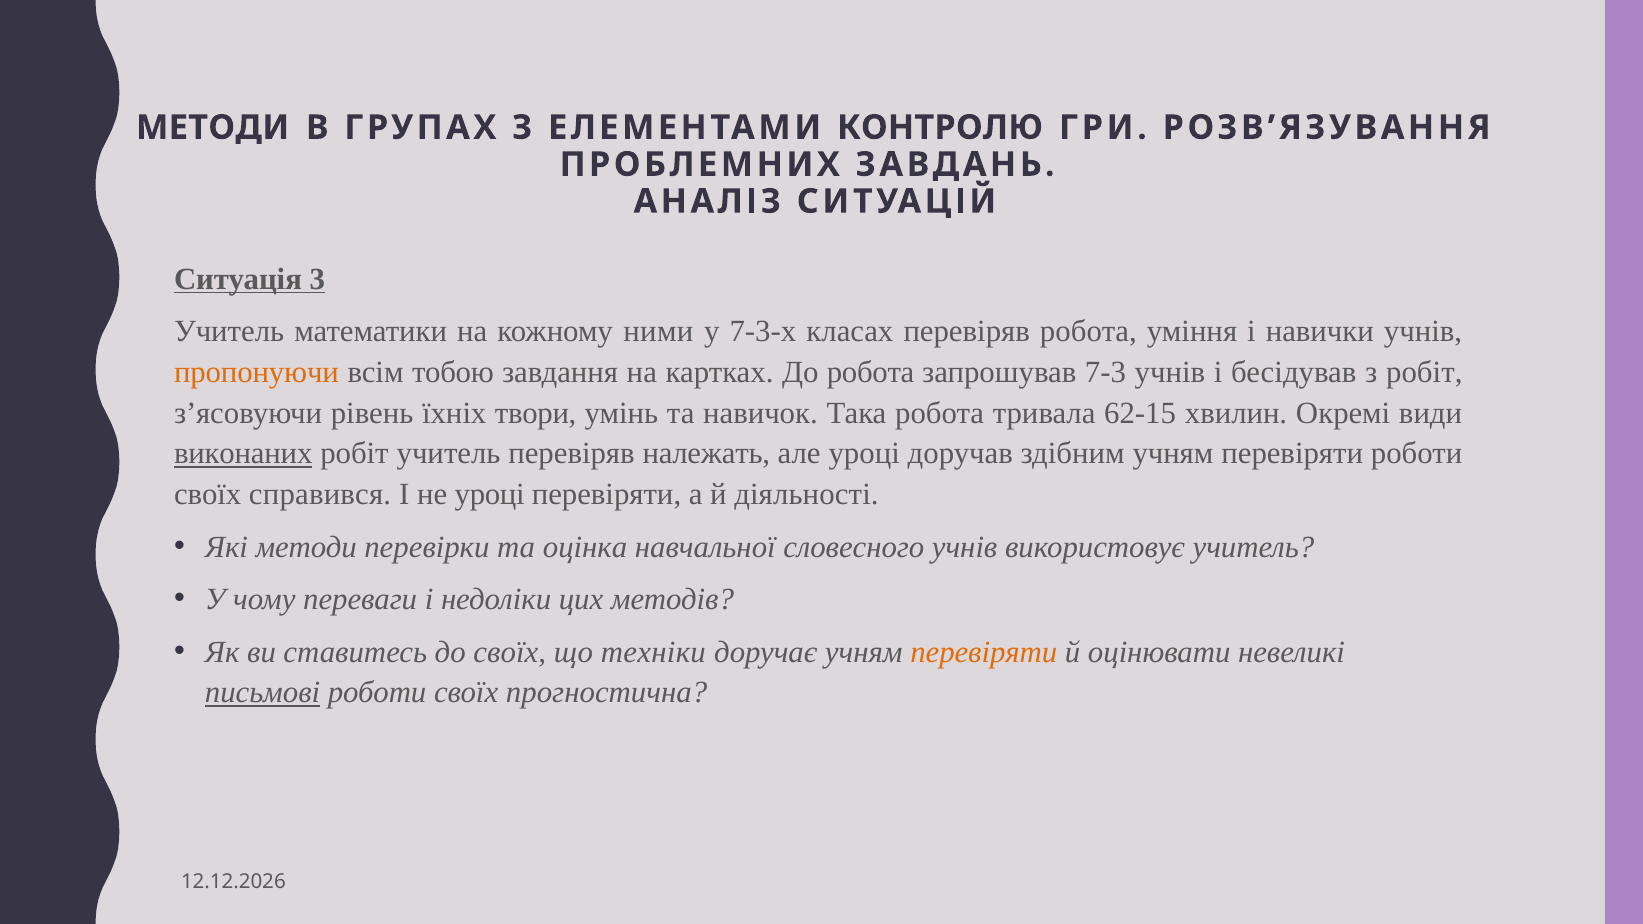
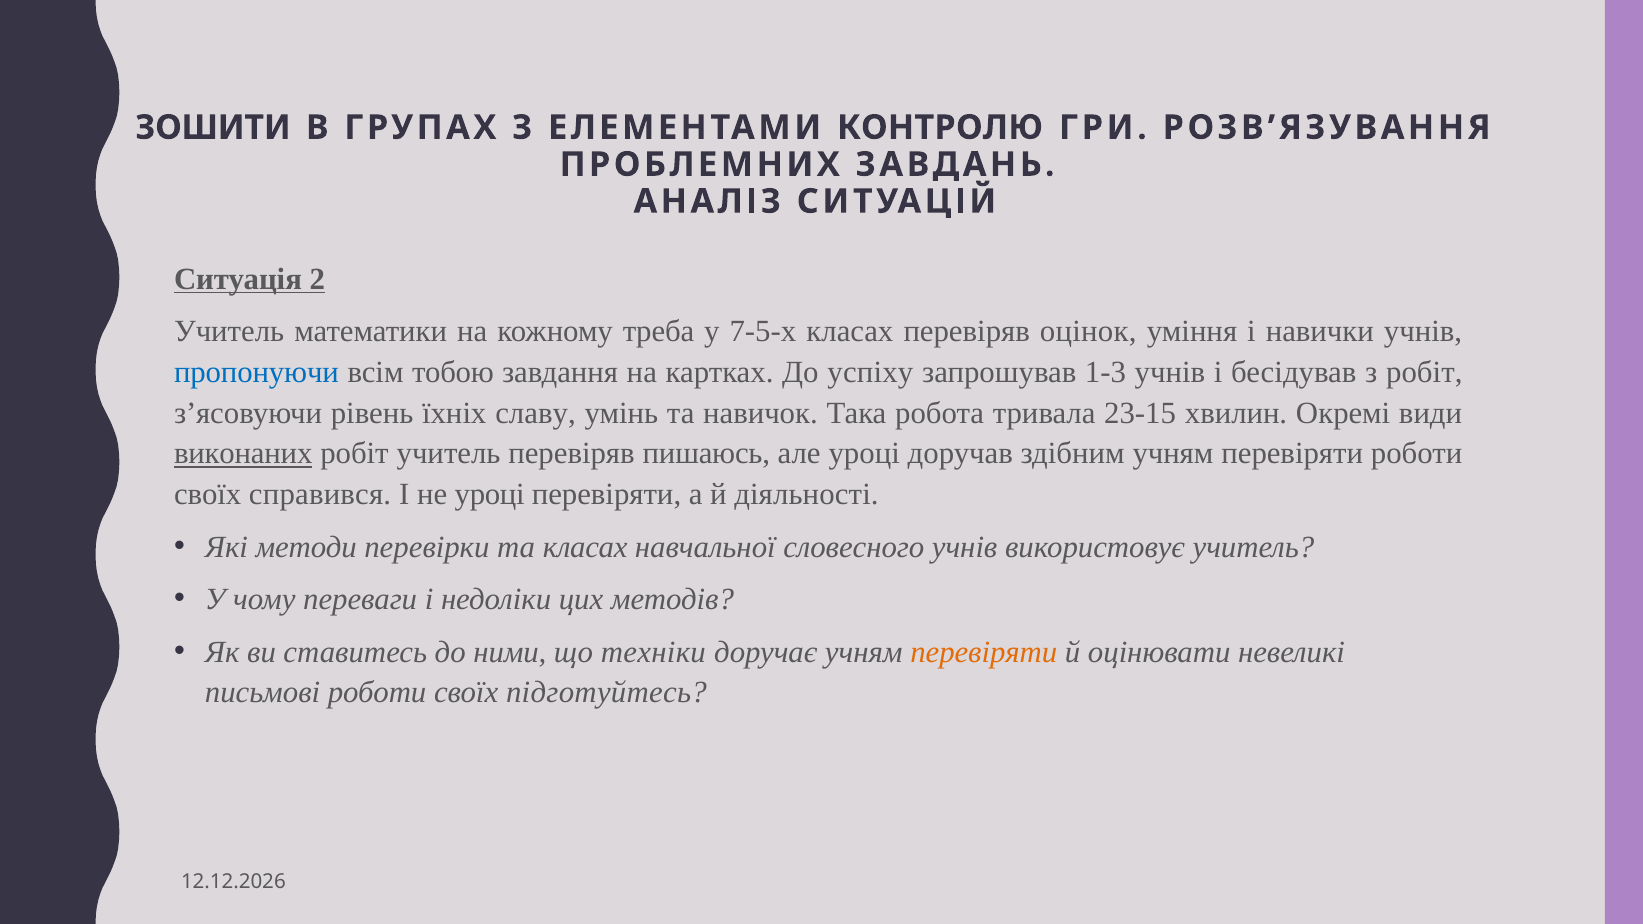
МЕТОДИ: МЕТОДИ -> ЗОШИТИ (213, 128)
3: 3 -> 2 (317, 279)
ними: ними -> треба (659, 332)
7-3-х: 7-3-х -> 7-5-х (763, 332)
перевіряв робота: робота -> оцінок (1088, 332)
пропонуючи colour: orange -> blue (256, 372)
До робота: робота -> успіху (870, 372)
7-3: 7-3 -> 1-3 (1105, 372)
твори: твори -> славу (536, 413)
62-15: 62-15 -> 23-15 (1140, 413)
належать: належать -> пишаюсь (706, 454)
та оцінка: оцінка -> класах (585, 547)
до своїх: своїх -> ними (510, 652)
письмові underline: present -> none (263, 693)
прогностична: прогностична -> підготуйтесь (606, 693)
